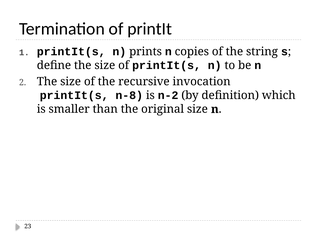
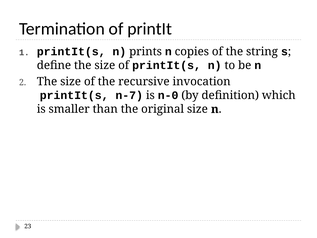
n-8: n-8 -> n-7 (129, 95)
n-2: n-2 -> n-0 (168, 95)
